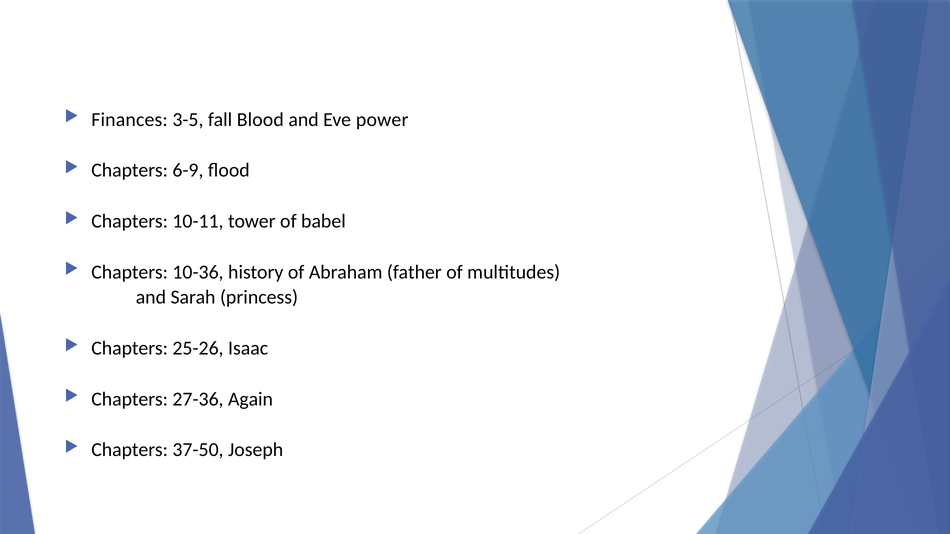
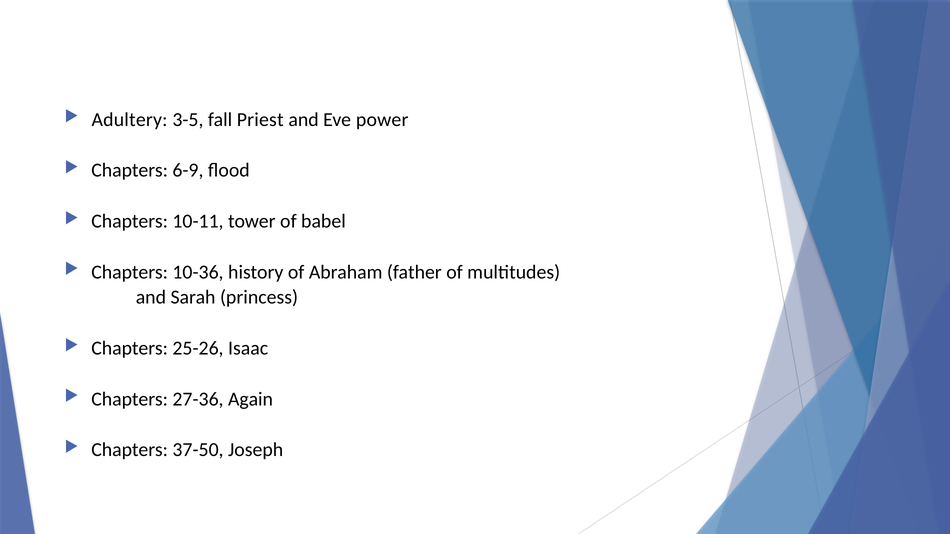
Finances: Finances -> Adultery (129, 120)
Blood: Blood -> Priest (260, 120)
